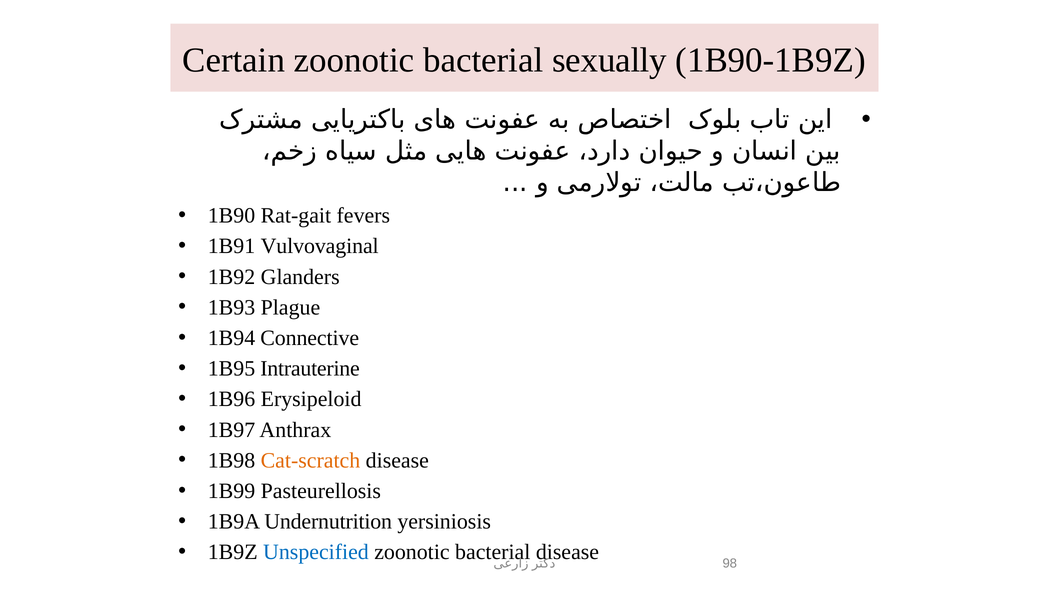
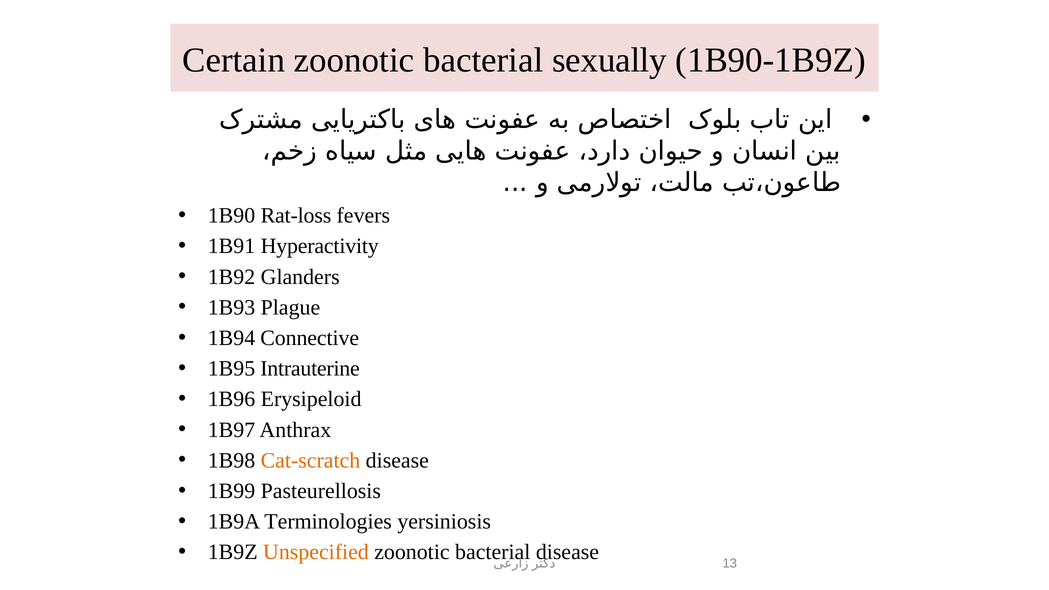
Rat-gait: Rat-gait -> Rat-loss (296, 216)
Vulvovaginal: Vulvovaginal -> Hyperactivity (320, 246)
Undernutrition: Undernutrition -> Terminologies (328, 522)
Unspecified colour: blue -> orange (316, 552)
98: 98 -> 13 (730, 563)
